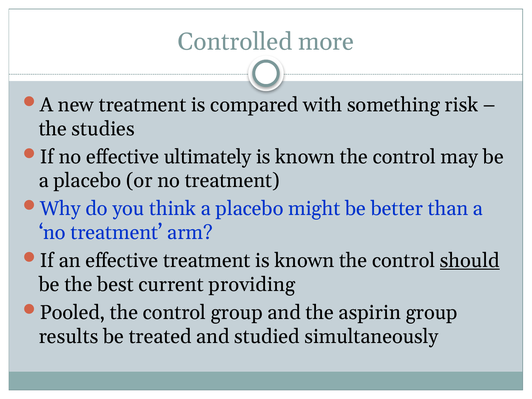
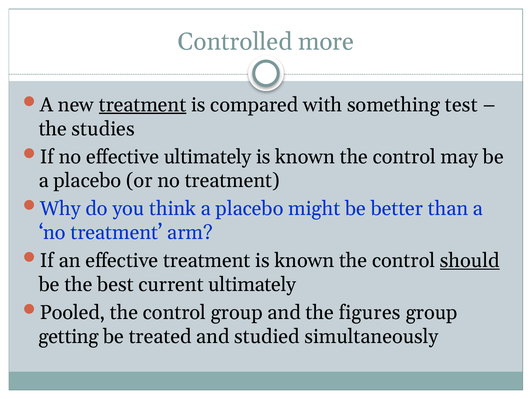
treatment underline: none -> present (143, 105)
risk: risk -> test (461, 105)
current providing: providing -> ultimately (252, 285)
aspirin: aspirin -> figures (370, 313)
results: results -> getting (69, 336)
